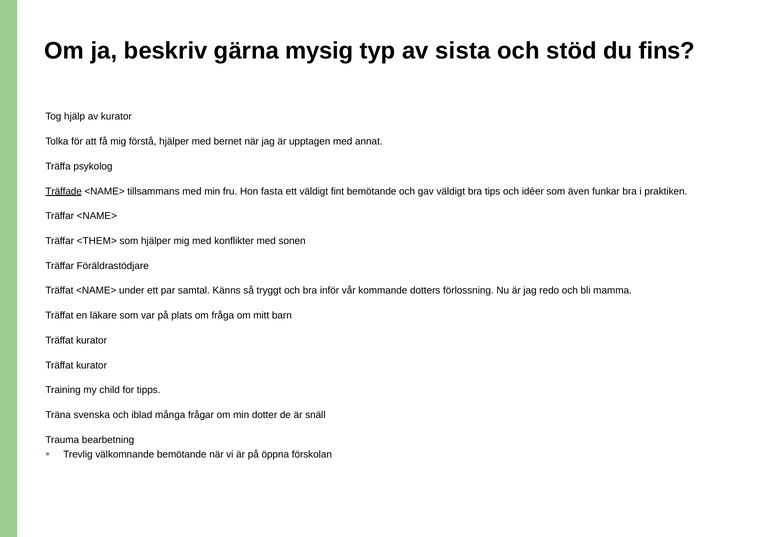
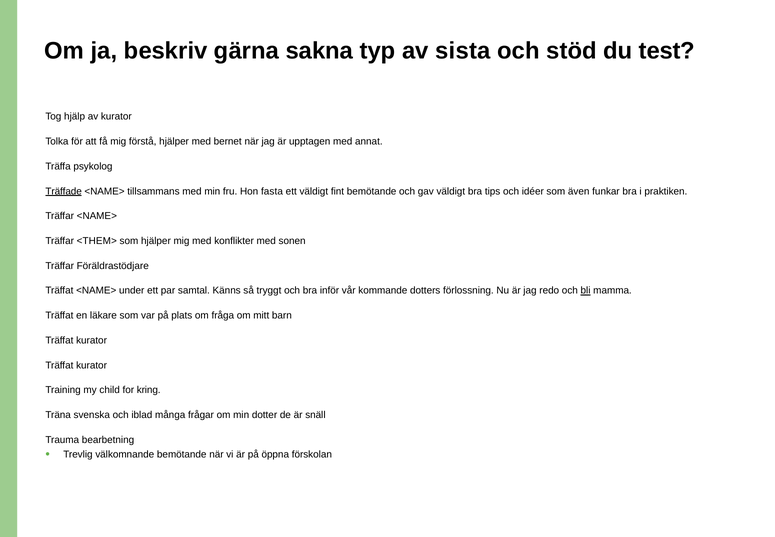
mysig: mysig -> sakna (319, 51)
fins: fins -> test (667, 51)
bli underline: none -> present (586, 290)
tipps: tipps -> kring (149, 390)
